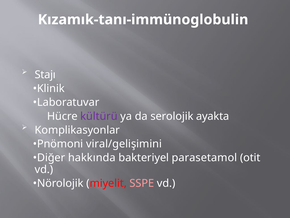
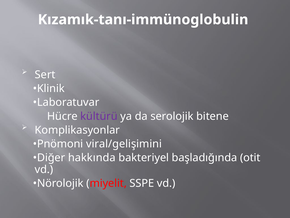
Stajı: Stajı -> Sert (45, 75)
ayakta: ayakta -> bitene (213, 116)
parasetamol: parasetamol -> başladığında (204, 157)
SSPE colour: pink -> white (142, 183)
